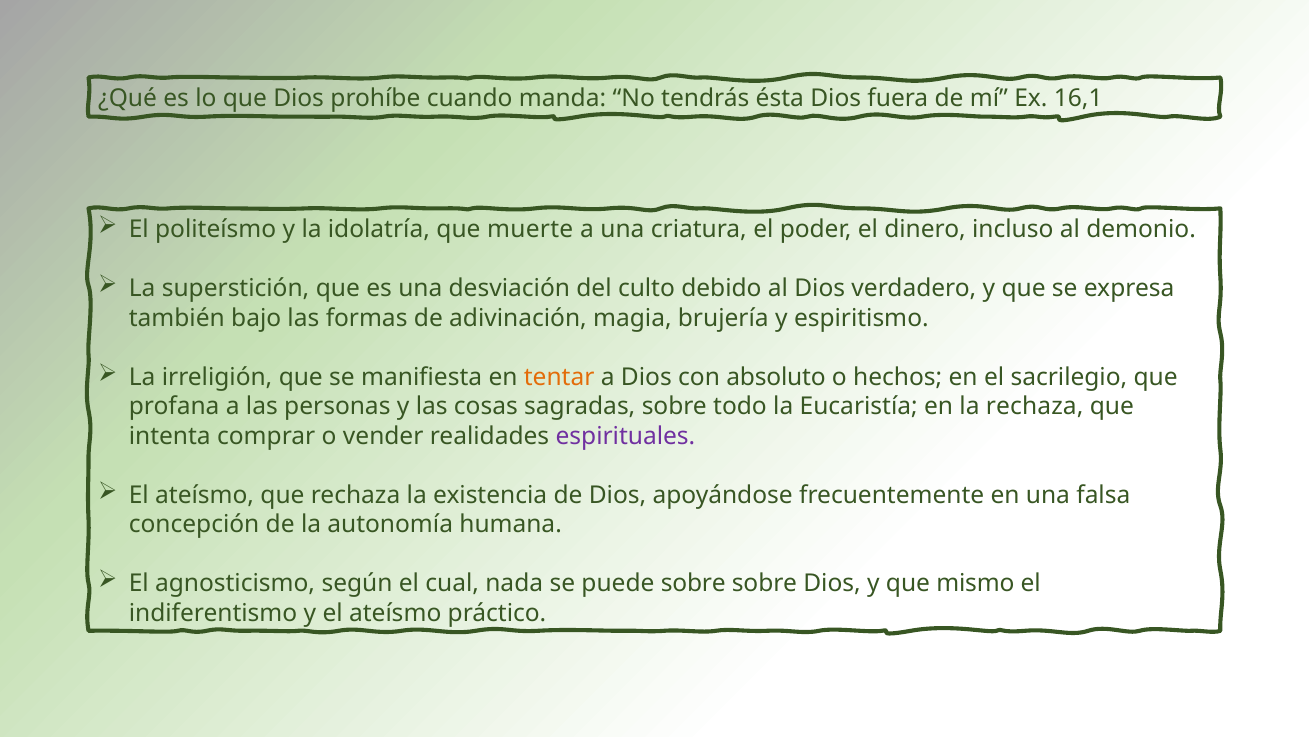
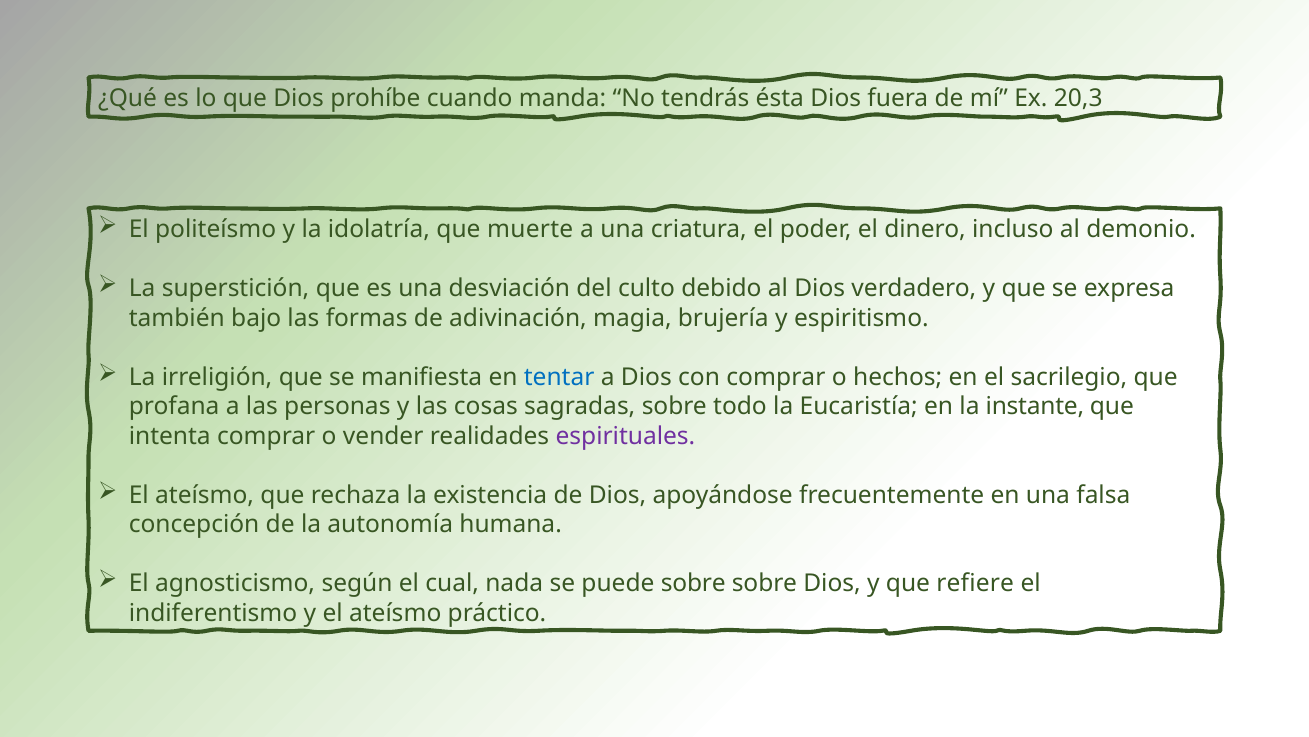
16,1: 16,1 -> 20,3 (1078, 99)
tentar colour: orange -> blue (559, 377)
con absoluto: absoluto -> comprar (776, 377)
la rechaza: rechaza -> instante (1035, 406)
mismo: mismo -> refiere (975, 583)
